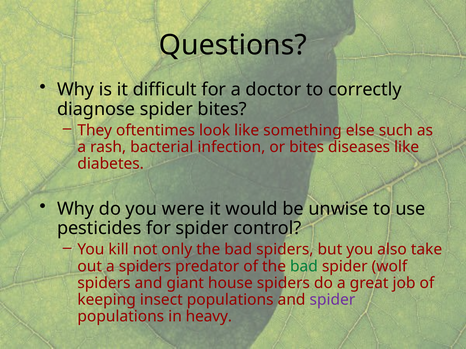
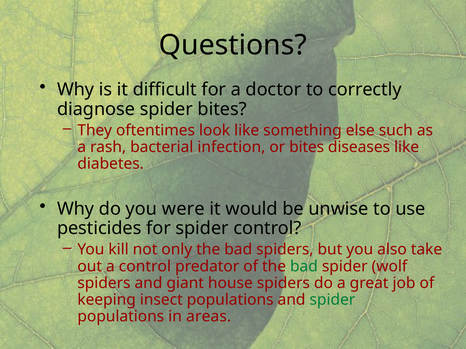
a spiders: spiders -> control (145, 267)
spider colour: purple -> green (332, 300)
heavy: heavy -> areas (209, 317)
